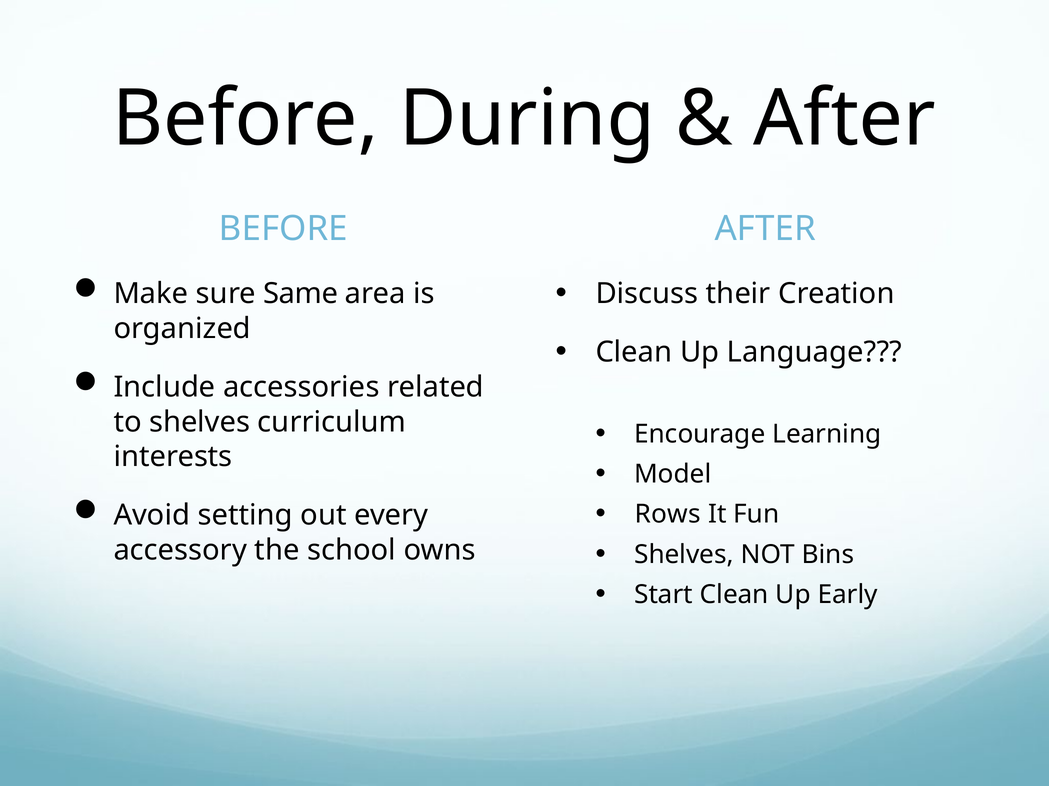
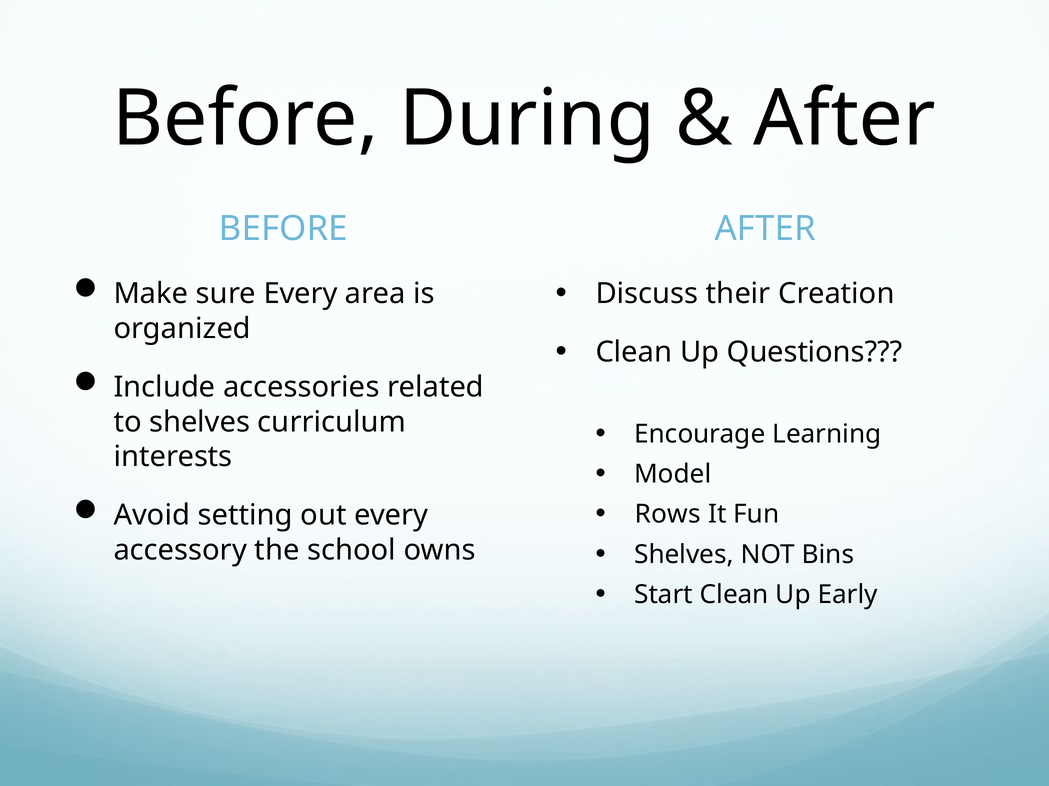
sure Same: Same -> Every (301, 294)
Language: Language -> Questions (815, 352)
